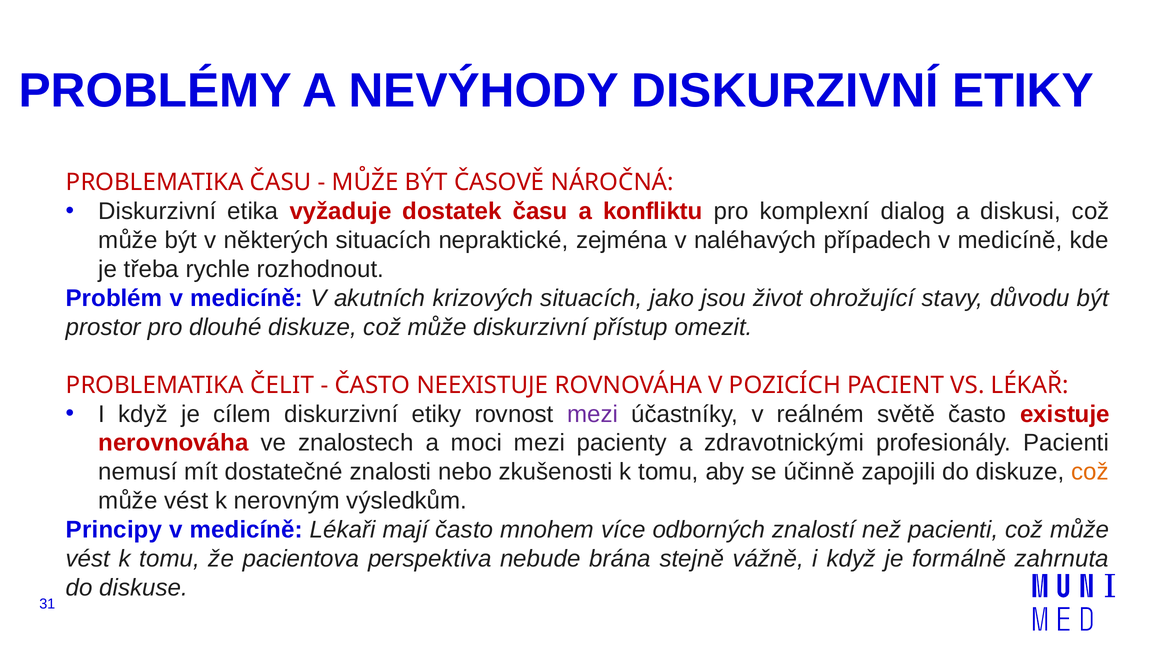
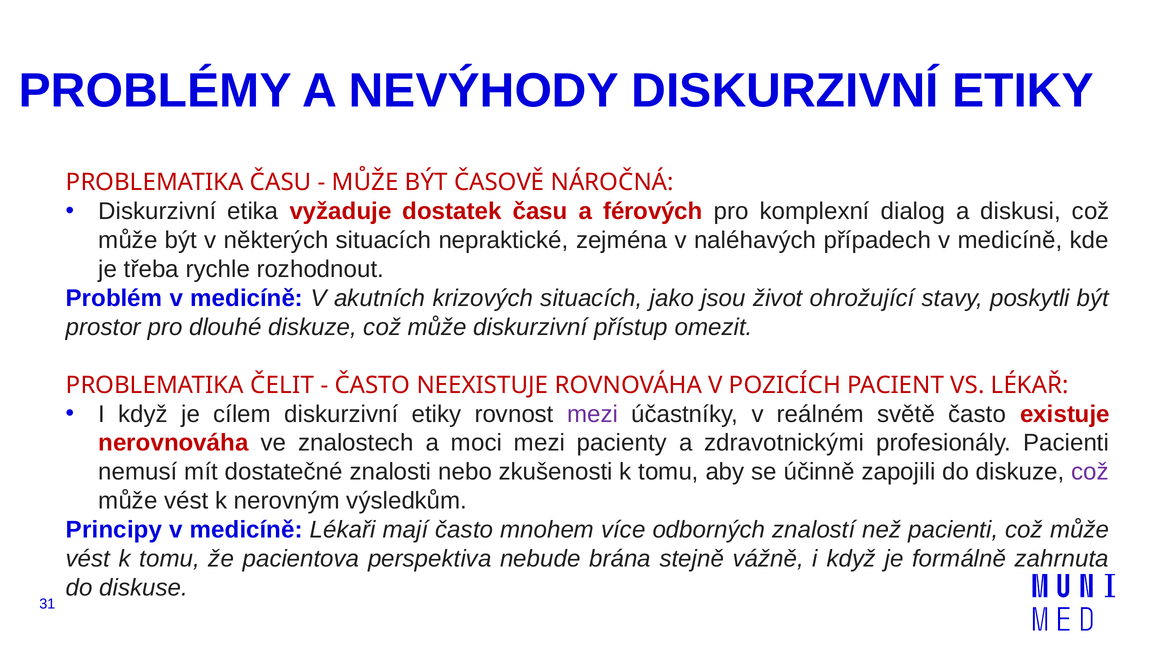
konfliktu: konfliktu -> férových (653, 211)
důvodu: důvodu -> poskytli (1030, 298)
což colour: orange -> purple (1090, 472)
